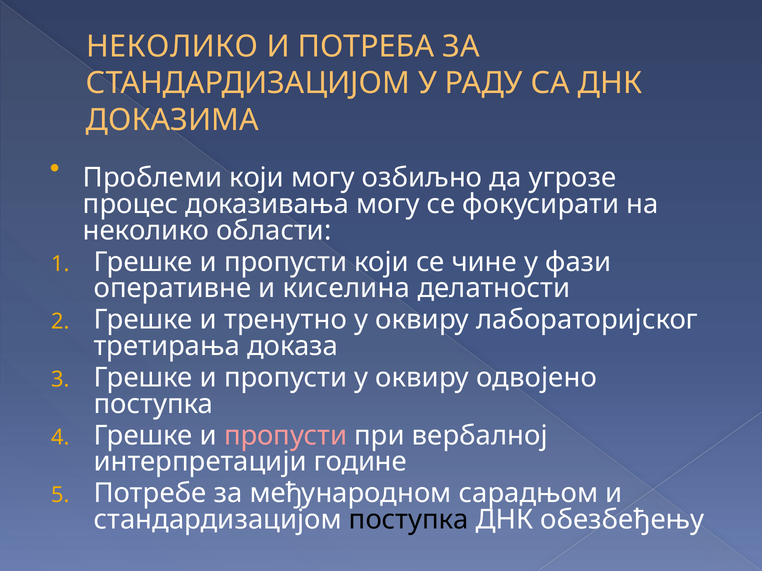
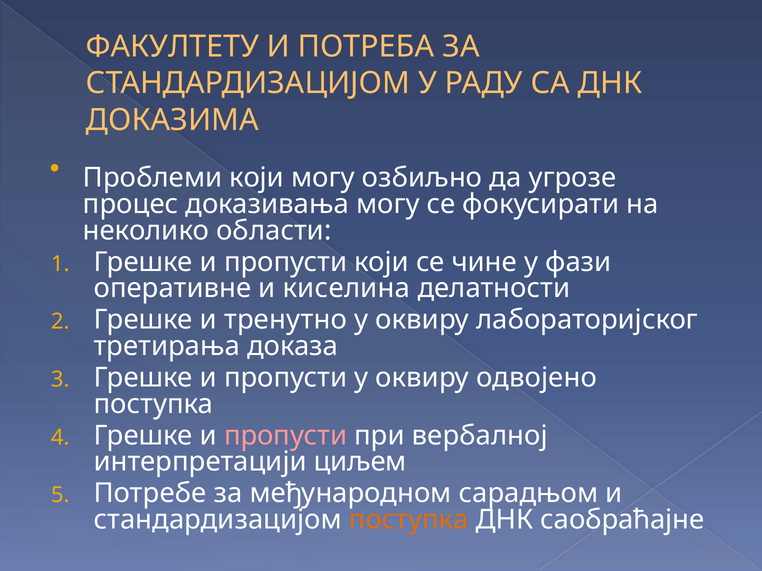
НЕКОЛИКО: НЕКОЛИКО -> ФАКУЛТЕТУ (172, 47)
године: године -> циљем (360, 462)
поступка colour: black -> orange (409, 520)
обезбеђењу: обезбеђењу -> саобраћајне (622, 520)
